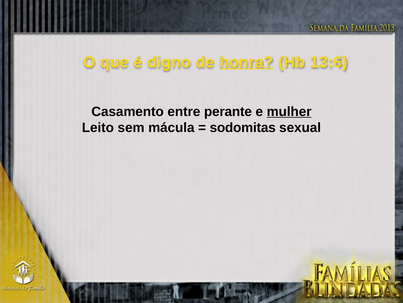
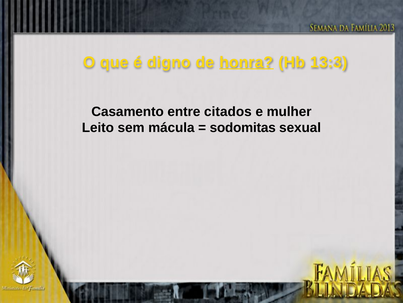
13:6: 13:6 -> 13:3 (329, 62)
perante: perante -> citados (228, 111)
mulher underline: present -> none (289, 111)
